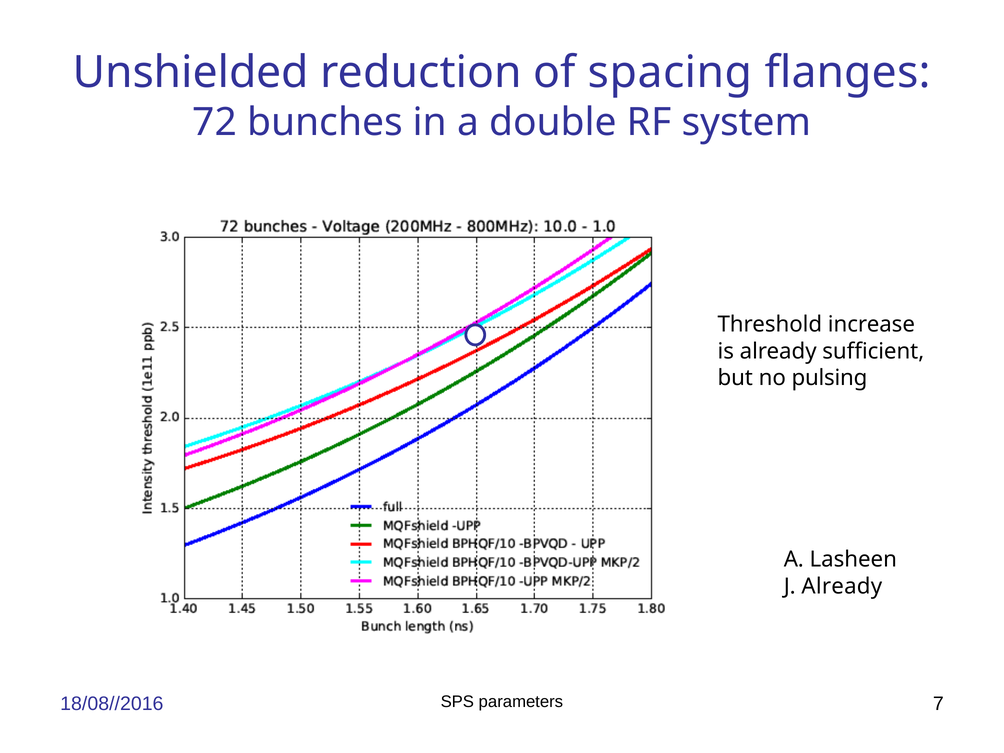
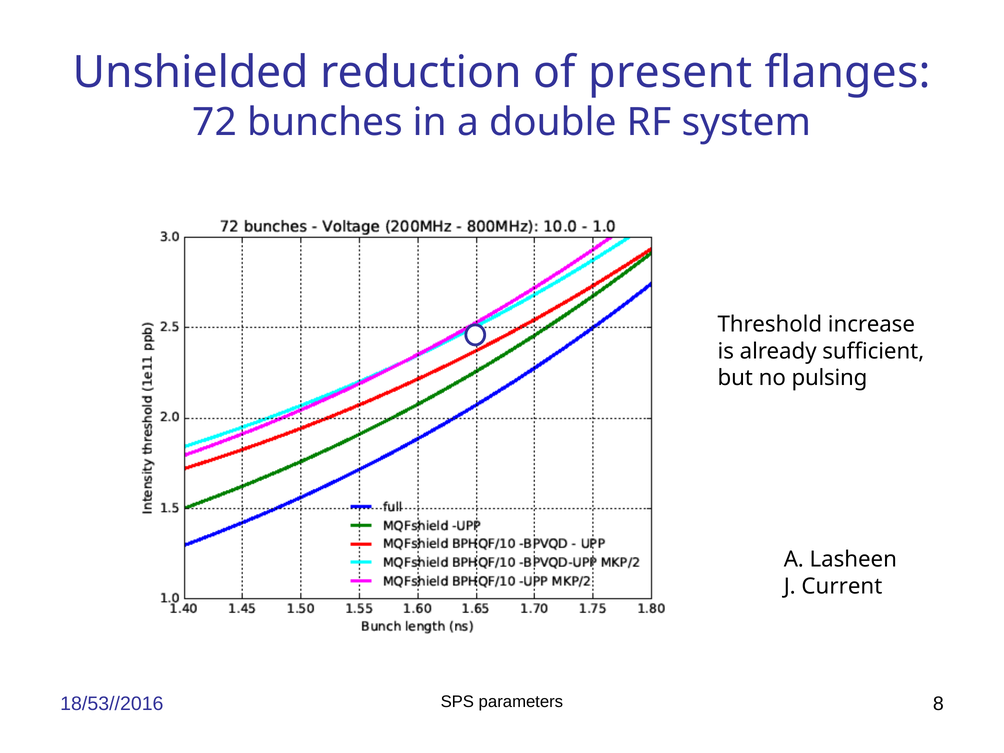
spacing: spacing -> present (670, 73)
J Already: Already -> Current (842, 586)
18/08//2016: 18/08//2016 -> 18/53//2016 (112, 704)
7: 7 -> 8 (938, 704)
